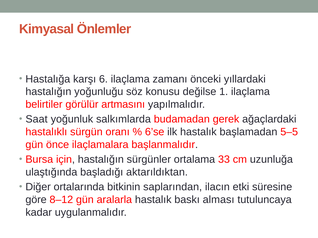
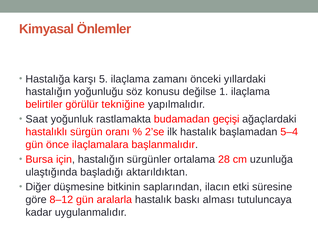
6: 6 -> 5 (103, 79)
artmasını: artmasını -> tekniğine (123, 105)
salkımlarda: salkımlarda -> rastlamakta (124, 119)
gerek: gerek -> geçişi (226, 119)
6’se: 6’se -> 2’se (155, 132)
5–5: 5–5 -> 5–4 (289, 132)
33: 33 -> 28 (224, 160)
ortalarında: ortalarında -> düşmesine (79, 187)
